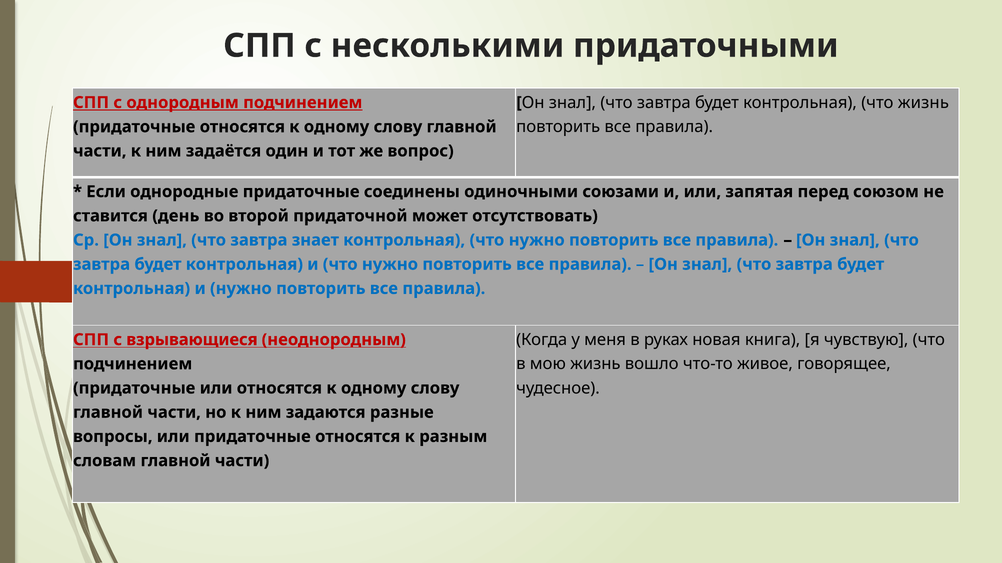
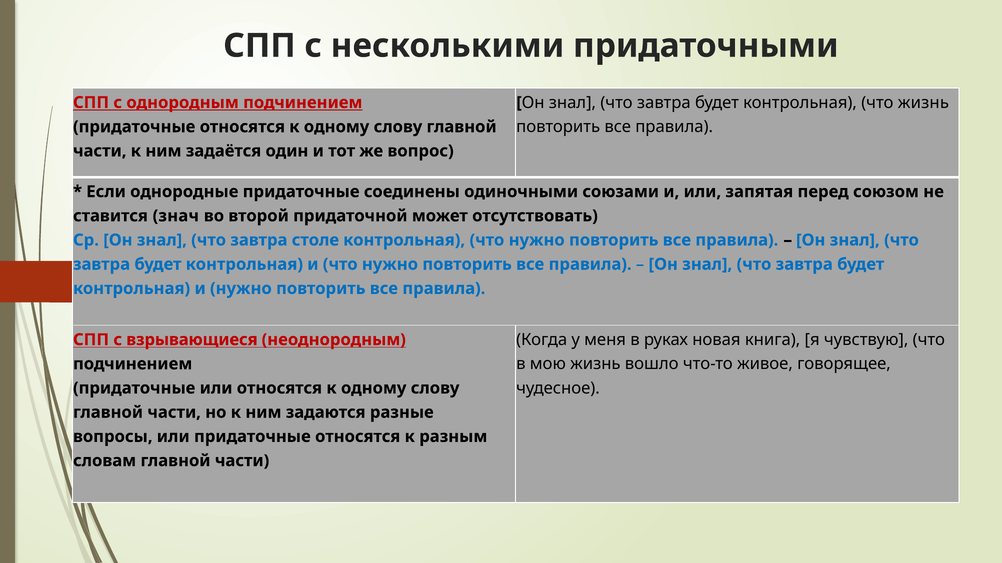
день: день -> знач (176, 216)
знает: знает -> столе (315, 240)
